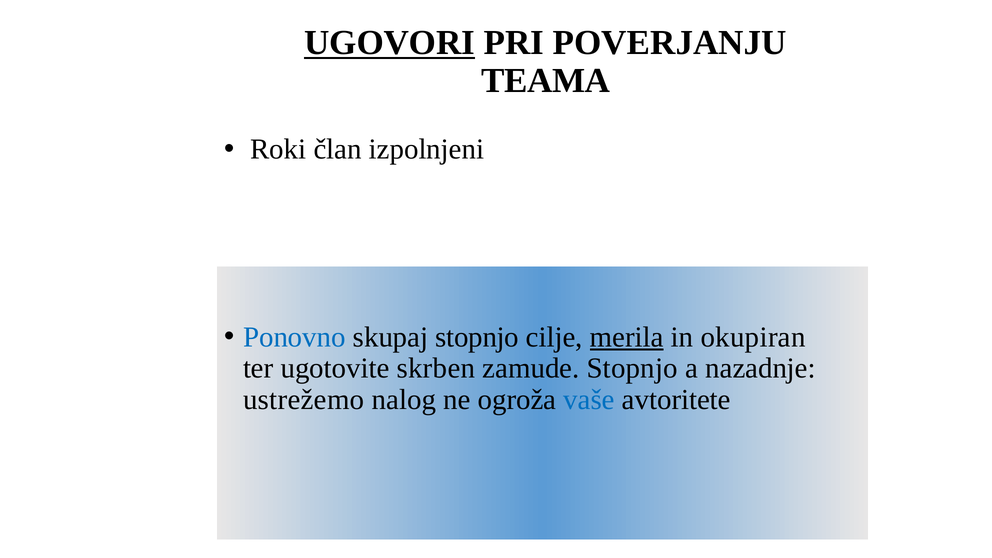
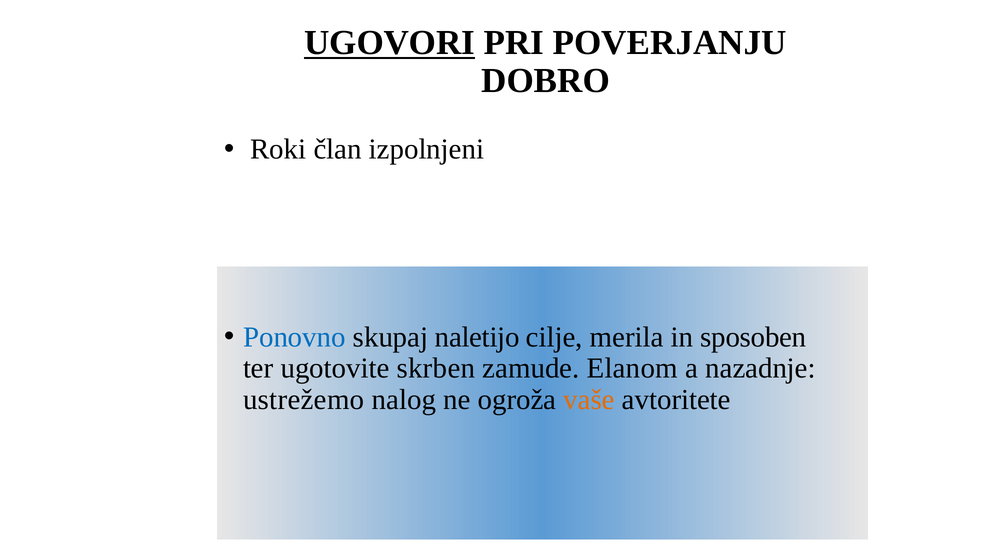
TEAMA: TEAMA -> DOBRO (546, 81)
skupaj stopnjo: stopnjo -> naletijo (477, 337)
merila underline: present -> none (627, 337)
okupiran: okupiran -> sposoben (753, 337)
zamude Stopnjo: Stopnjo -> Elanom (632, 368)
vaše colour: blue -> orange (589, 400)
